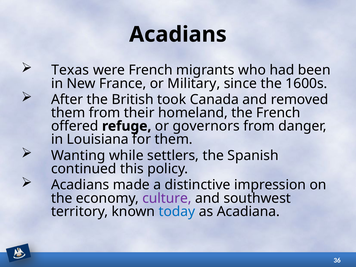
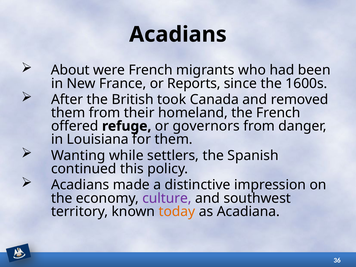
Texas: Texas -> About (70, 70)
Military: Military -> Reports (194, 83)
today colour: blue -> orange (177, 211)
